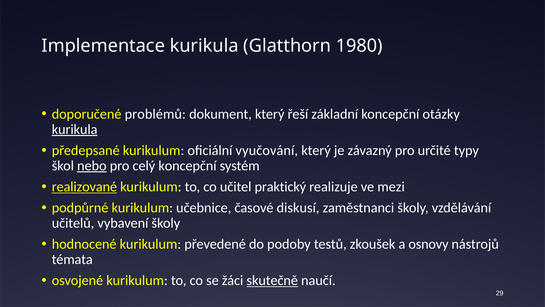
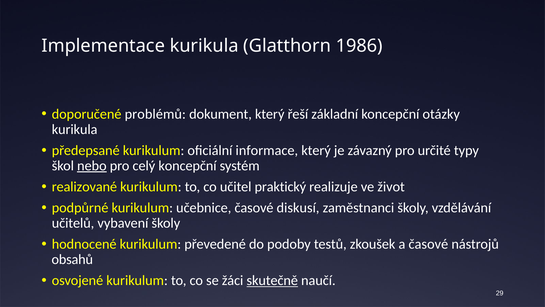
1980: 1980 -> 1986 (359, 46)
kurikula underline: present -> none (75, 129)
vyučování: vyučování -> informace (267, 150)
realizované underline: present -> none (84, 187)
mezi: mezi -> život (391, 187)
a osnovy: osnovy -> časové (428, 244)
témata: témata -> obsahů (72, 259)
